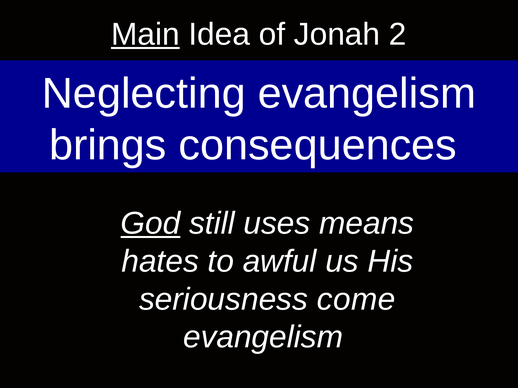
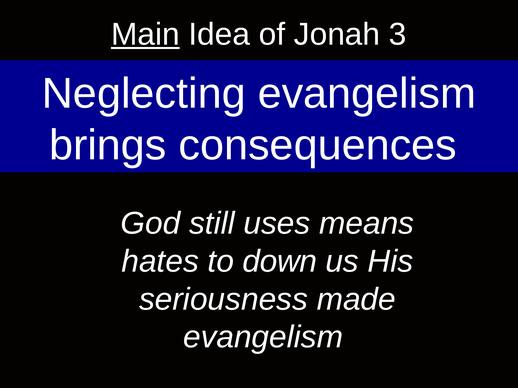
2: 2 -> 3 (398, 35)
God underline: present -> none (150, 224)
awful: awful -> down (280, 262)
come: come -> made (356, 300)
